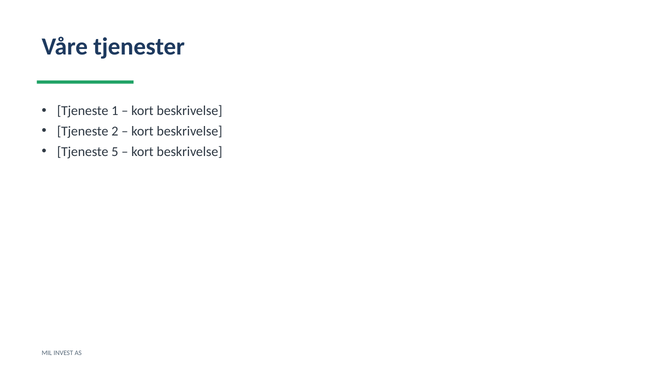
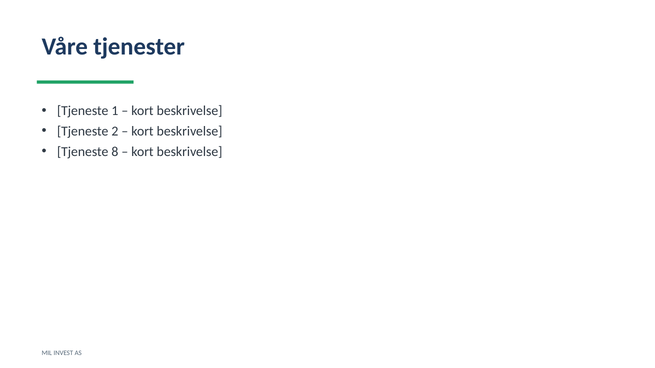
5: 5 -> 8 (115, 152)
